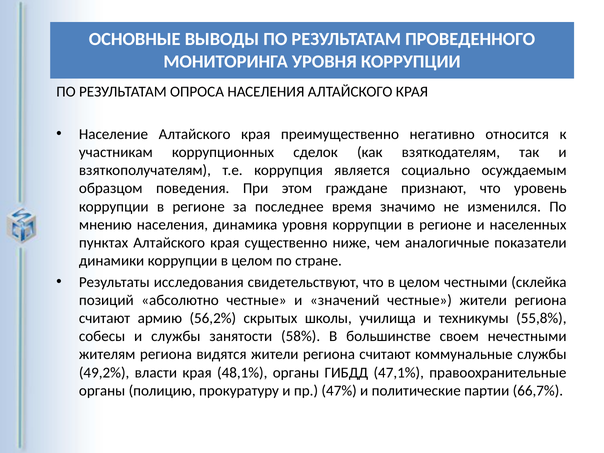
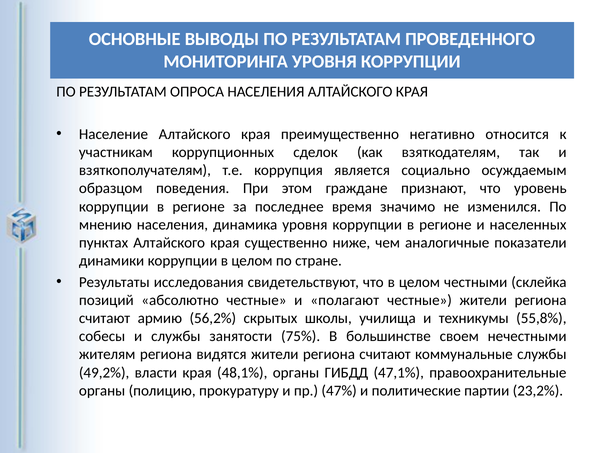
значений: значений -> полагают (345, 300)
58%: 58% -> 75% (301, 336)
66,7%: 66,7% -> 23,2% (538, 391)
